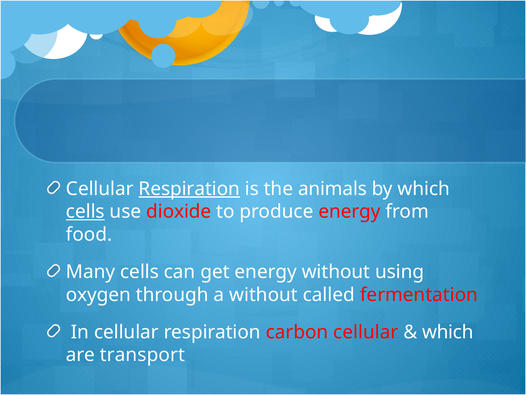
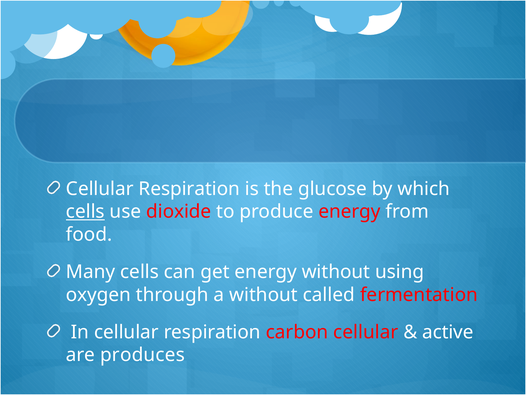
Respiration underline: present -> none (189, 189)
animals: animals -> glucose (332, 189)
which: which -> active (448, 332)
transport: transport -> produces (142, 355)
